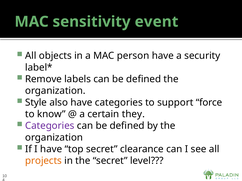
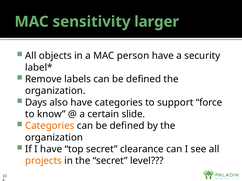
event: event -> larger (157, 22)
Style: Style -> Days (36, 103)
they: they -> slide (133, 114)
Categories colour: purple -> orange (50, 126)
